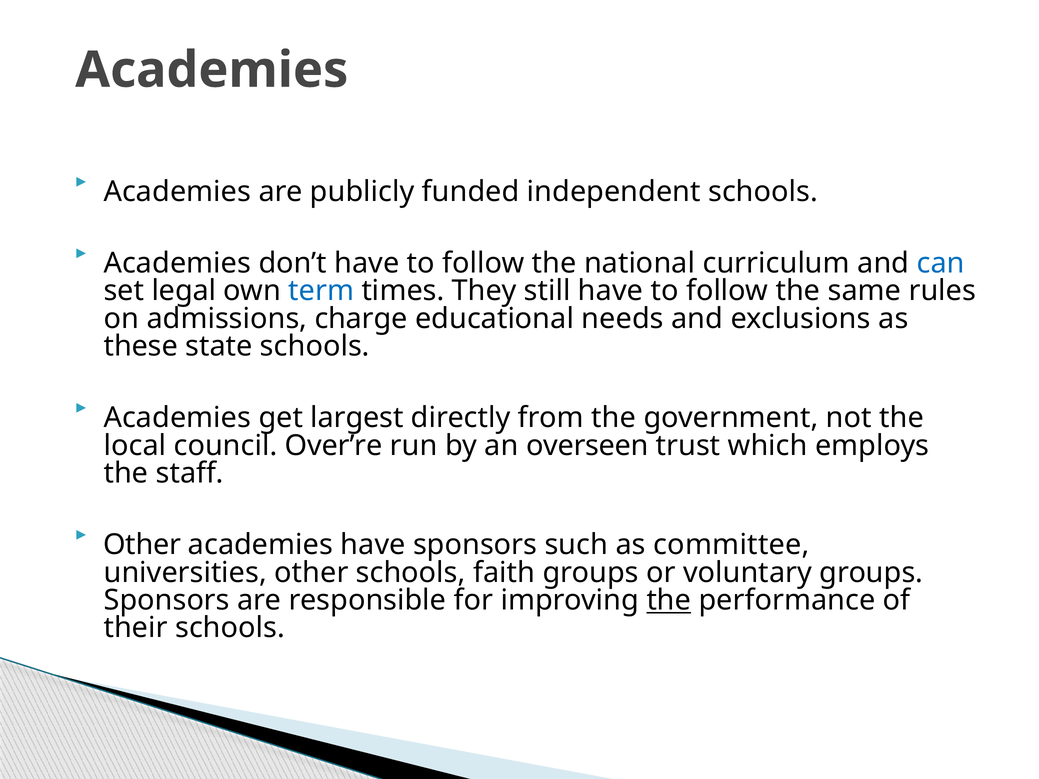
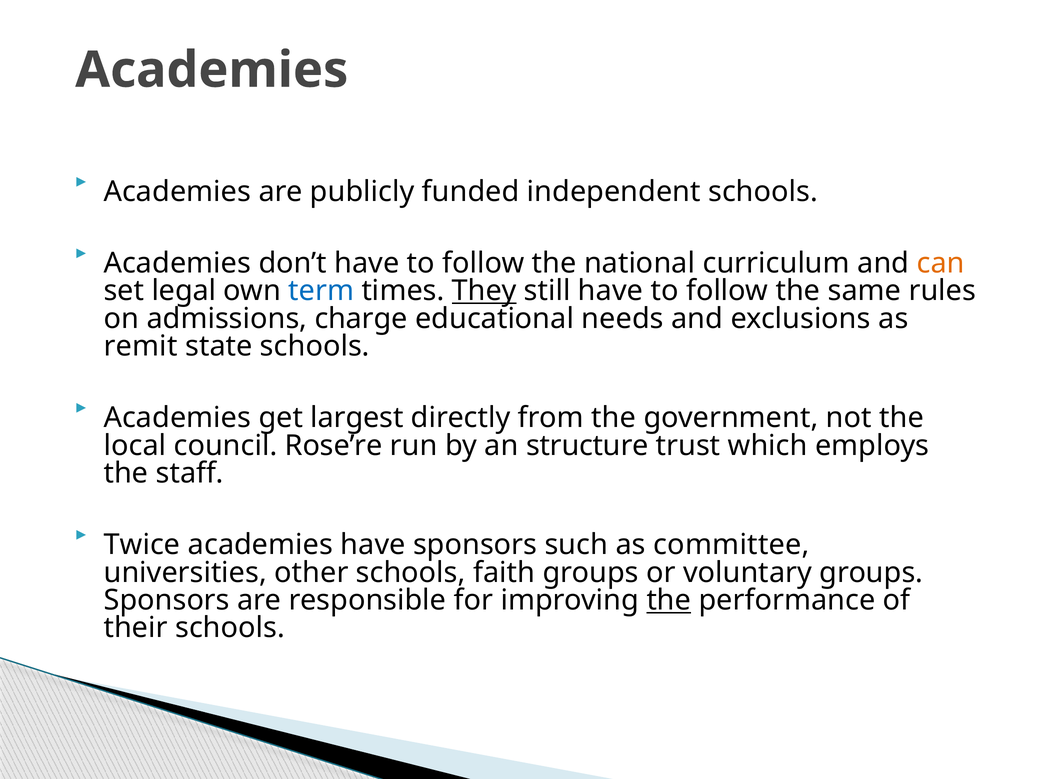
can colour: blue -> orange (941, 263)
They underline: none -> present (484, 291)
these: these -> remit (141, 346)
Over’re: Over’re -> Rose’re (334, 446)
overseen: overseen -> structure (587, 446)
Other: Other -> Twice (142, 545)
